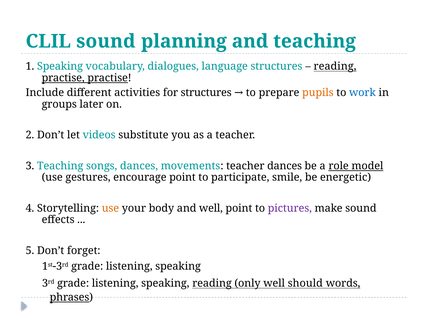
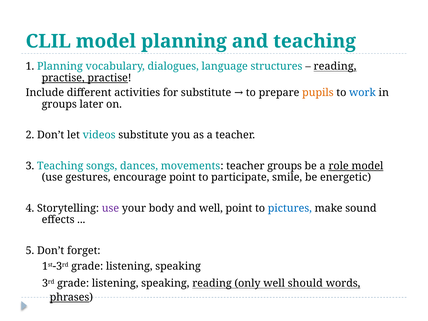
CLIL sound: sound -> model (106, 41)
1 Speaking: Speaking -> Planning (60, 66)
for structures: structures -> substitute (206, 93)
teacher dances: dances -> groups (285, 166)
use colour: orange -> purple (110, 208)
pictures colour: purple -> blue (290, 208)
